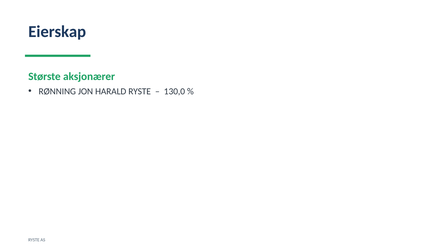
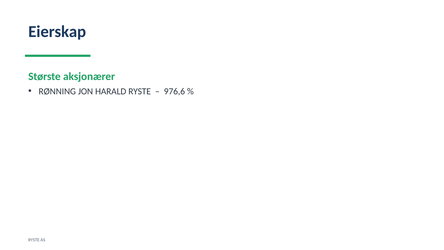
130,0: 130,0 -> 976,6 (174, 91)
